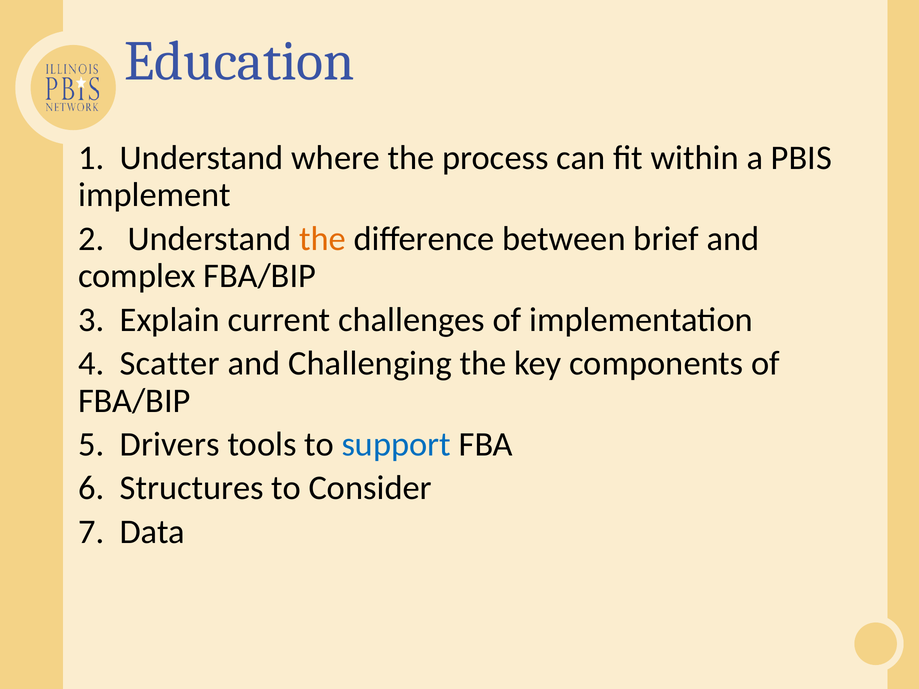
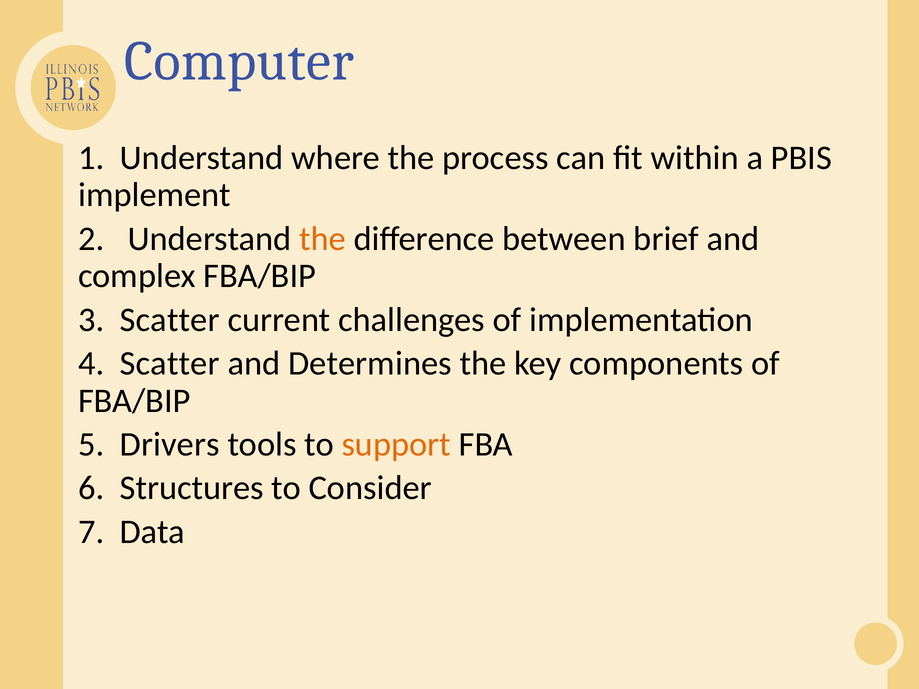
Education: Education -> Computer (239, 61)
3 Explain: Explain -> Scatter (170, 320)
Challenging: Challenging -> Determines (370, 364)
support colour: blue -> orange (396, 445)
